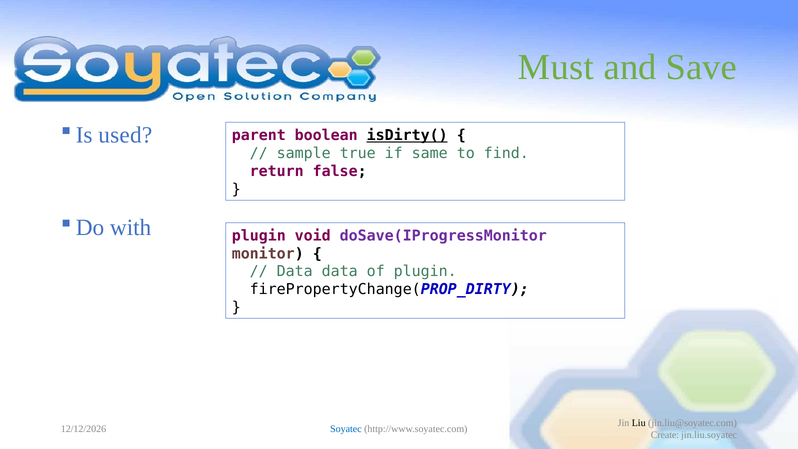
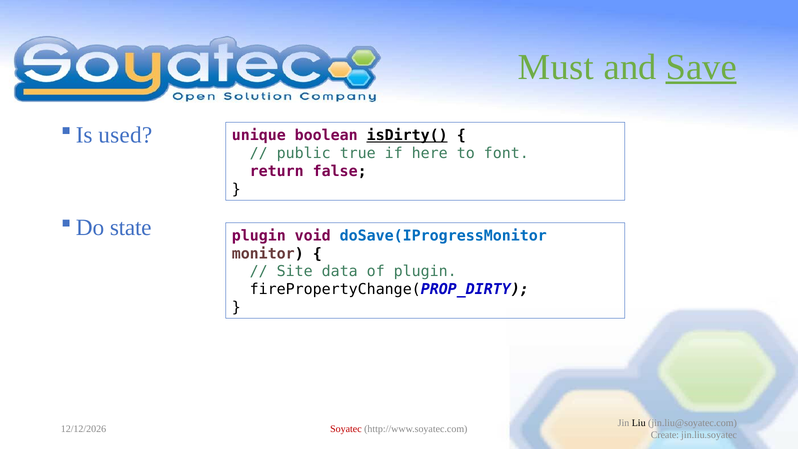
Save underline: none -> present (701, 67)
parent: parent -> unique (259, 135)
sample: sample -> public (304, 153)
same: same -> here (430, 153)
find: find -> font (506, 153)
with: with -> state (131, 228)
doSave(IProgressMonitor colour: purple -> blue (443, 236)
Data: Data -> Site (295, 271)
Soyatec colour: blue -> red (346, 429)
